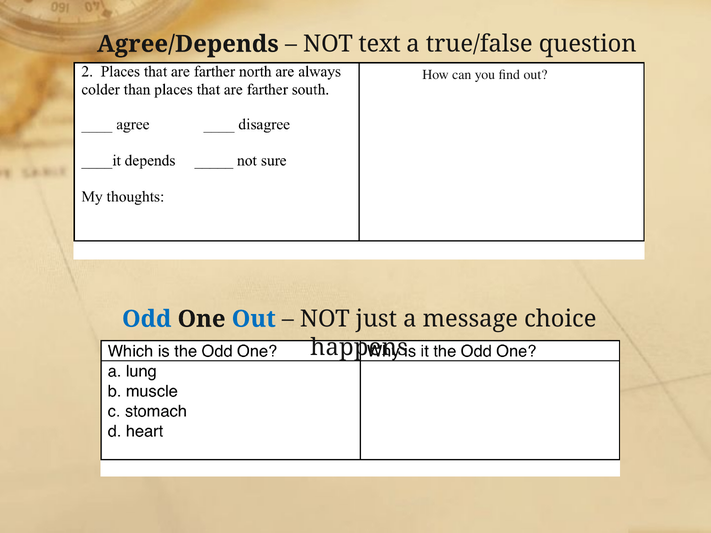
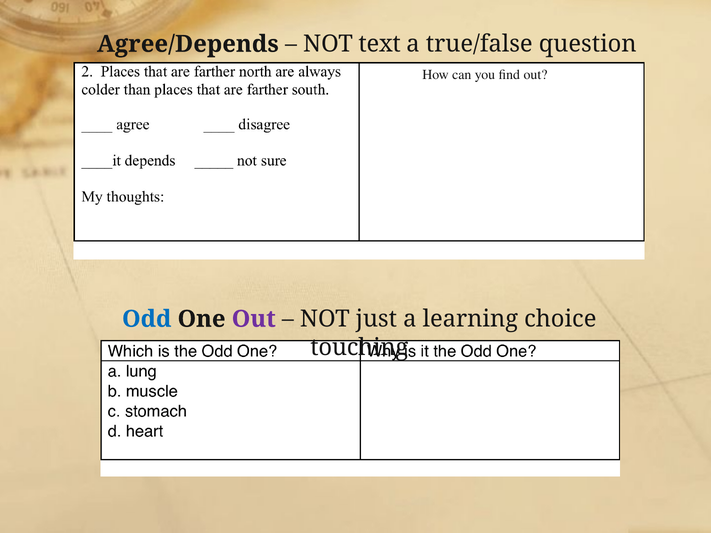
Out colour: blue -> purple (254, 319)
message: message -> learning (470, 319)
happens: happens -> touching (359, 348)
